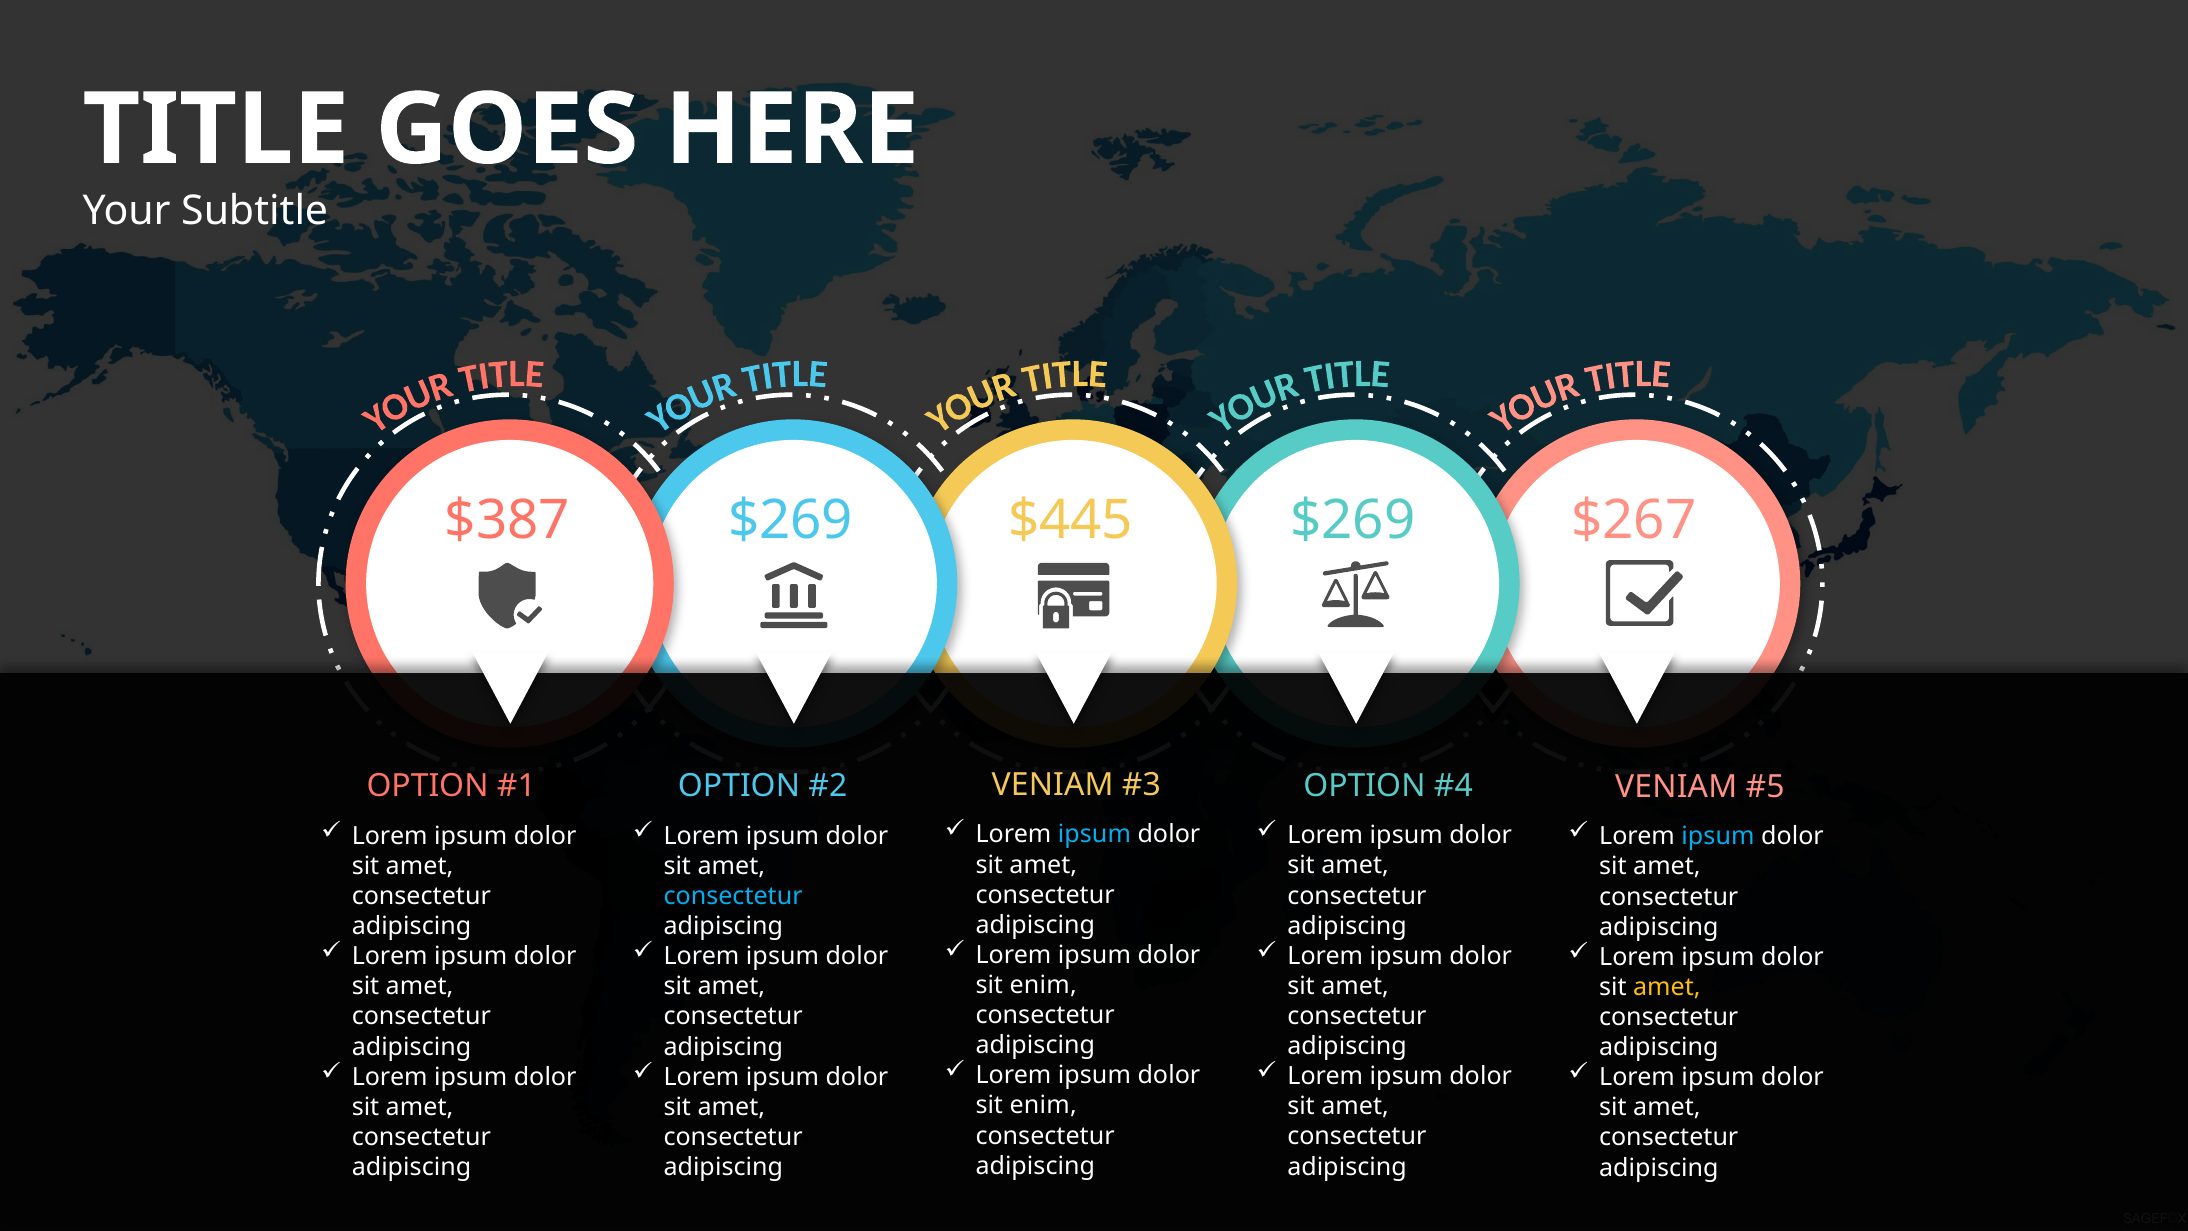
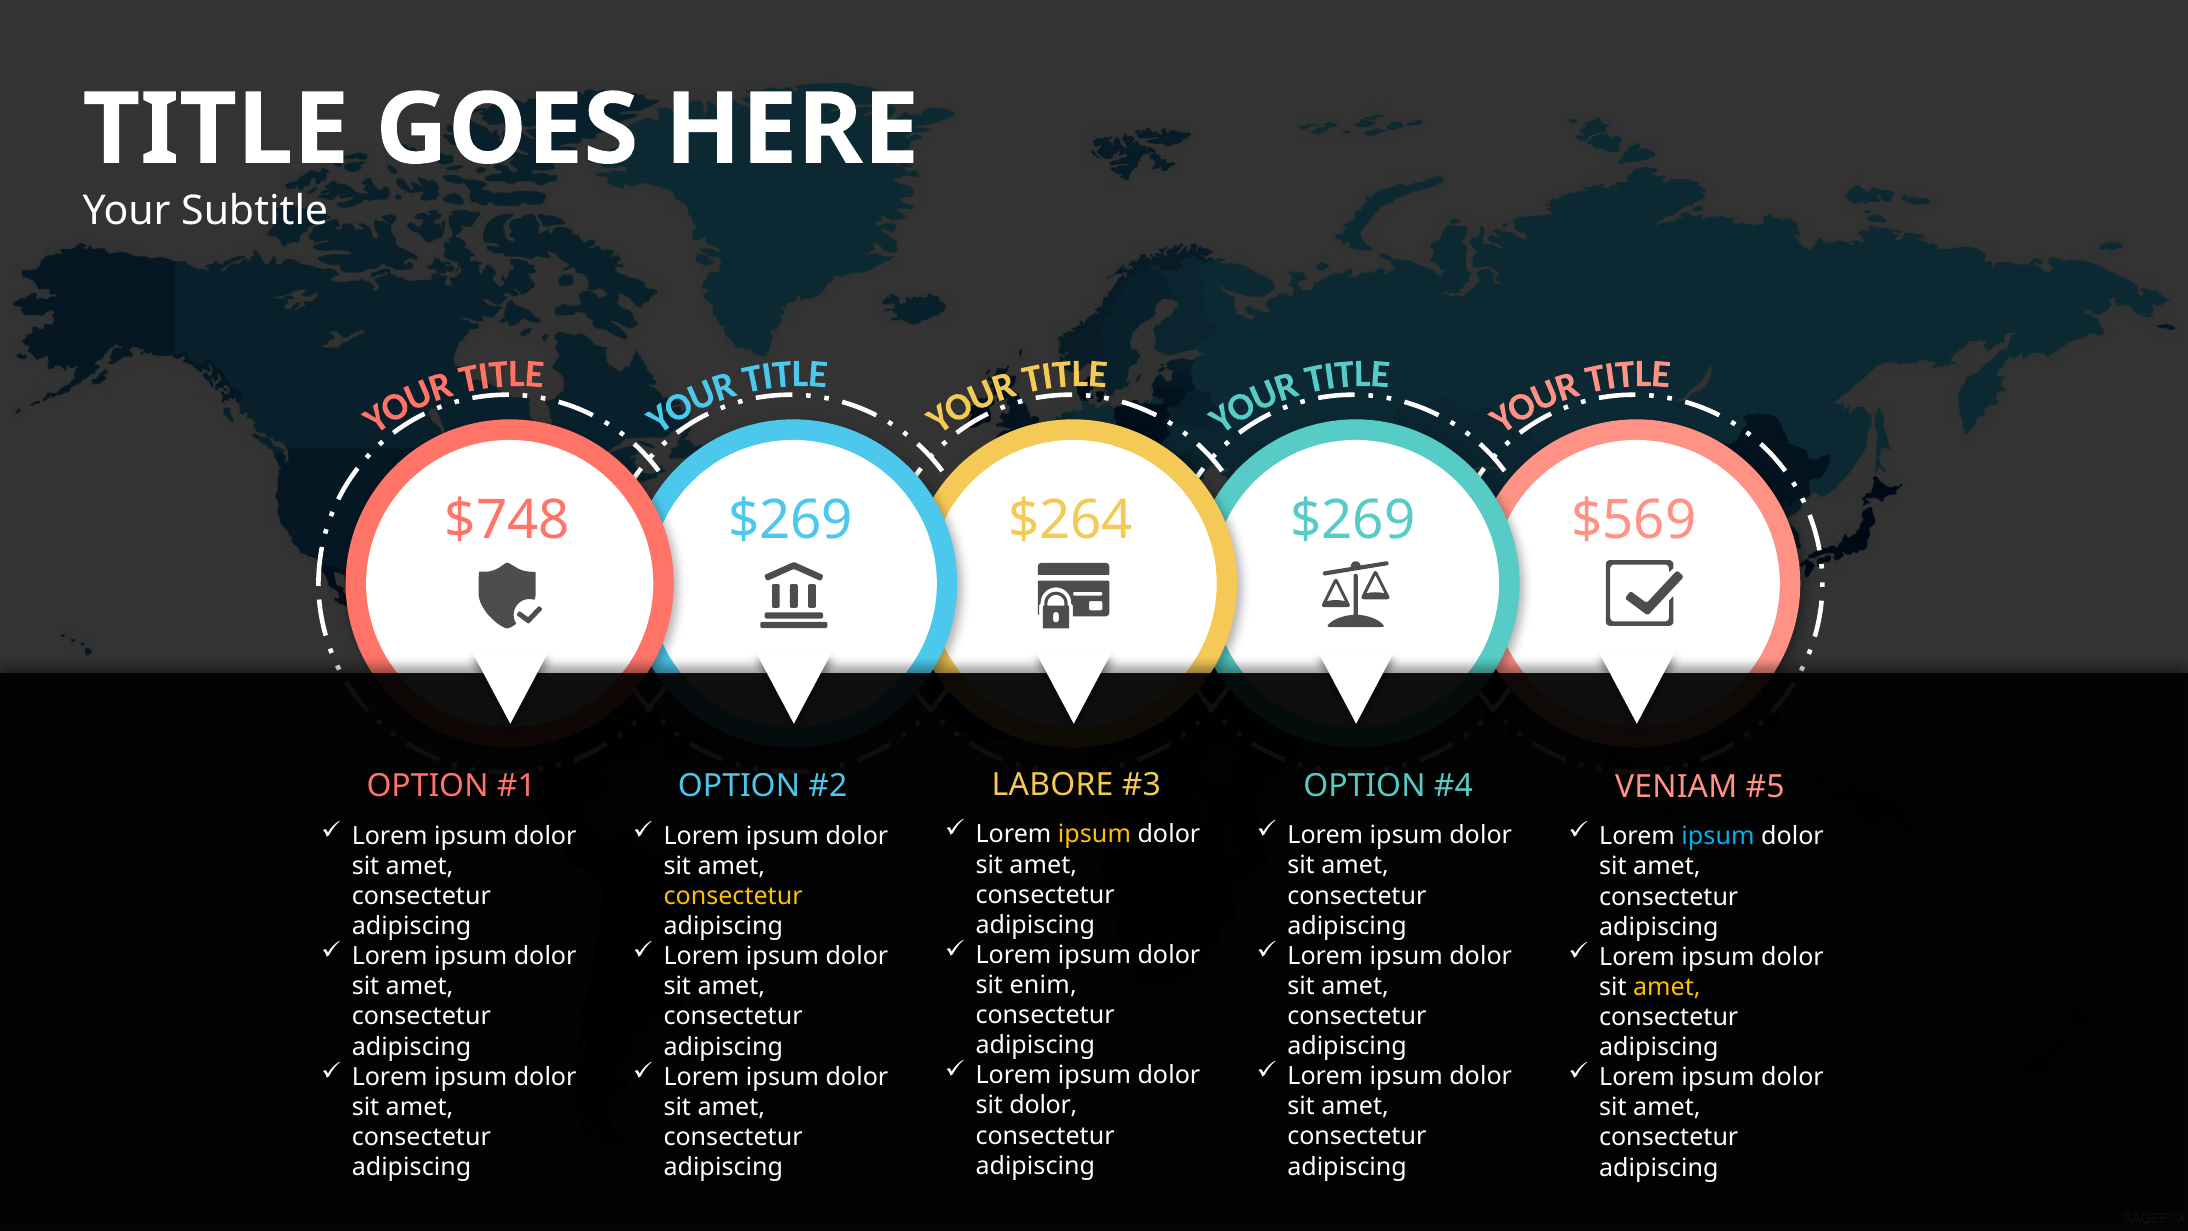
$387: $387 -> $748 (507, 520)
$445: $445 -> $264 (1071, 520)
$267: $267 -> $569 (1634, 520)
VENIAM: VENIAM -> LABORE (1053, 785)
ipsum colour: light blue -> yellow (1094, 835)
consectetur colour: light blue -> yellow (733, 896)
enim: enim -> dolor (1043, 1105)
